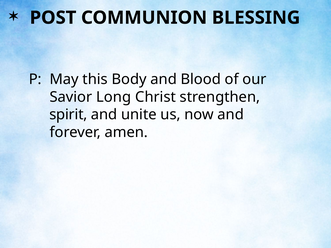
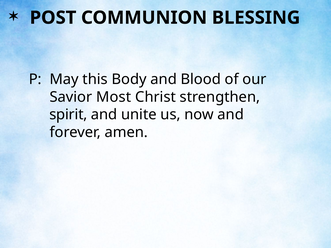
Long: Long -> Most (114, 97)
